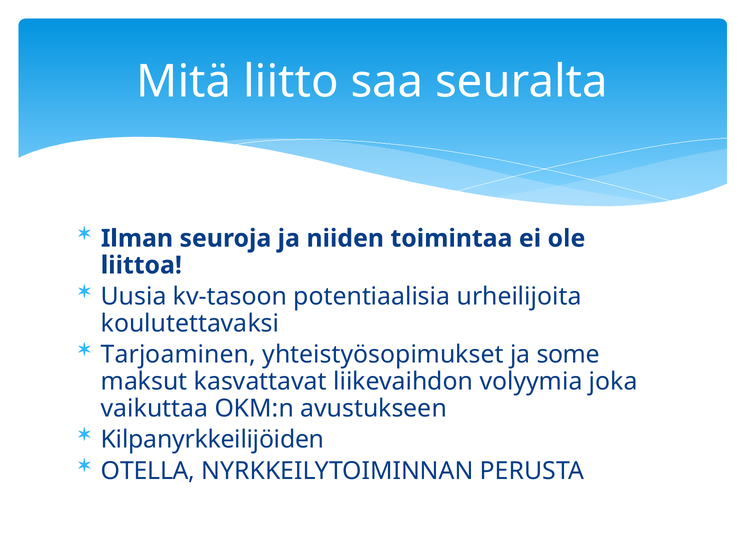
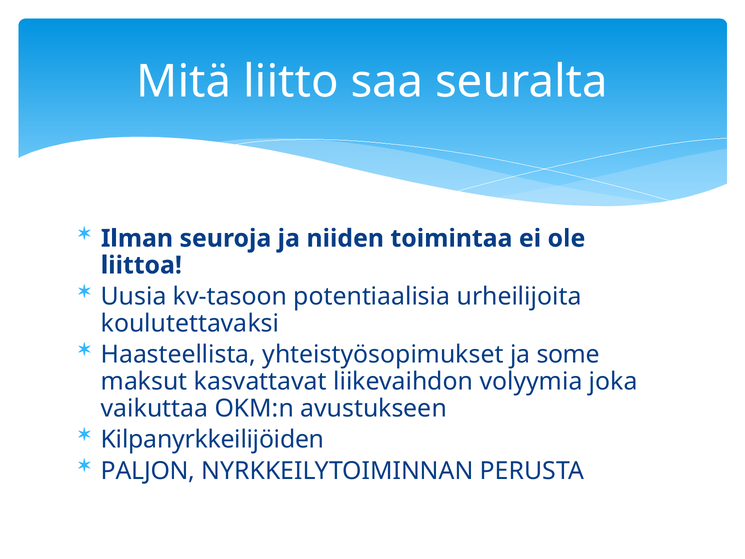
Tarjoaminen: Tarjoaminen -> Haasteellista (178, 355)
OTELLA: OTELLA -> PALJON (148, 471)
